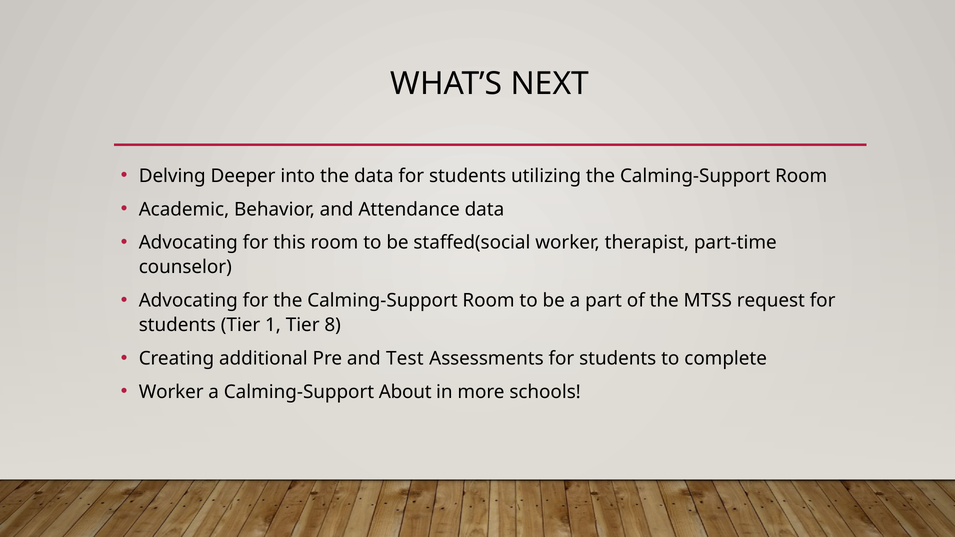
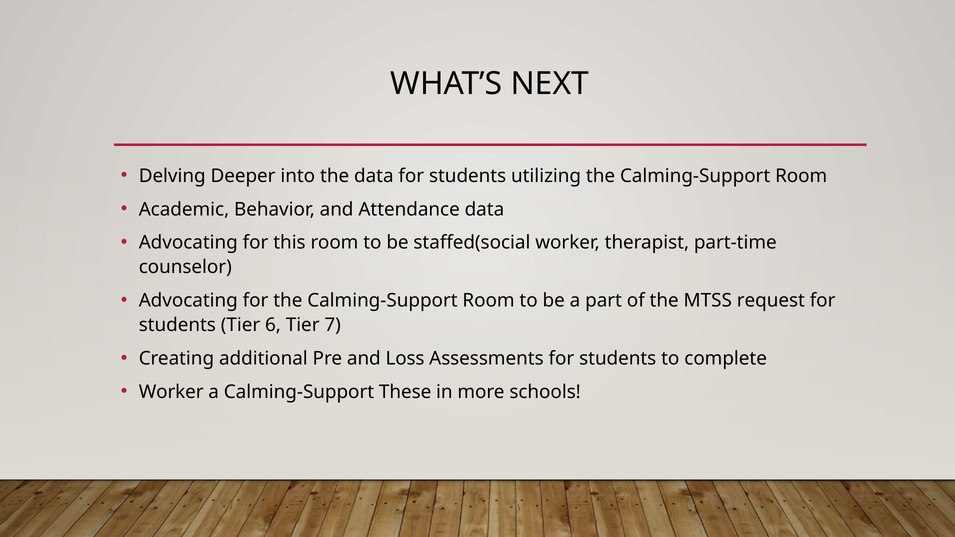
1: 1 -> 6 (273, 325)
8: 8 -> 7 (333, 325)
Test: Test -> Loss (405, 359)
About: About -> These (405, 392)
